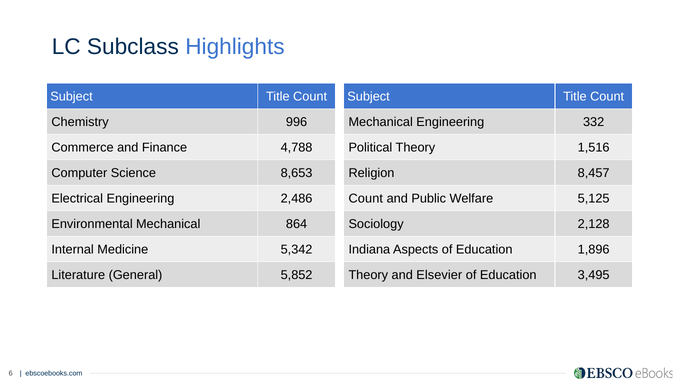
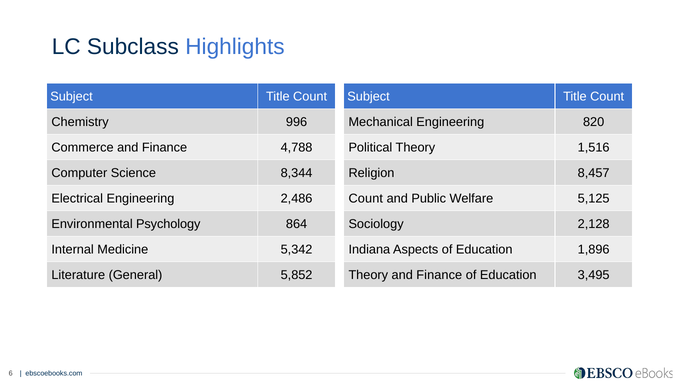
332: 332 -> 820 (594, 122)
8,653: 8,653 -> 8,344 (297, 173)
Environmental Mechanical: Mechanical -> Psychology (168, 224)
Theory and Elsevier: Elsevier -> Finance (439, 275)
